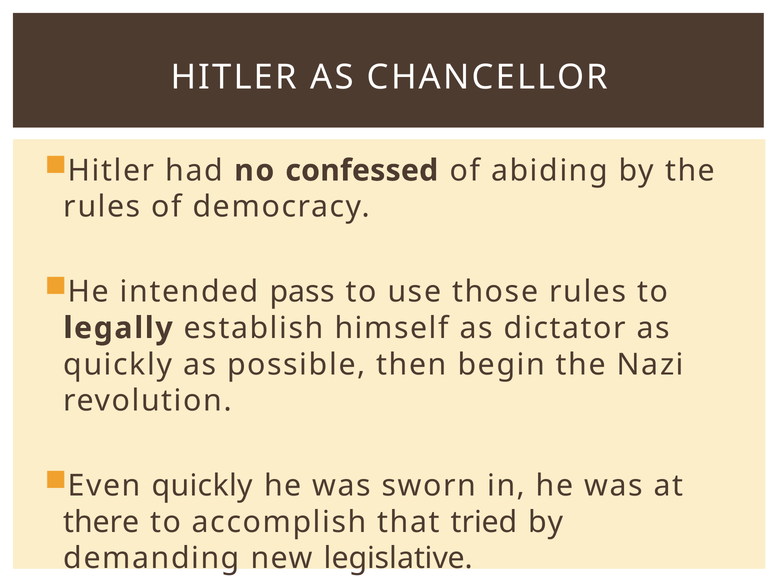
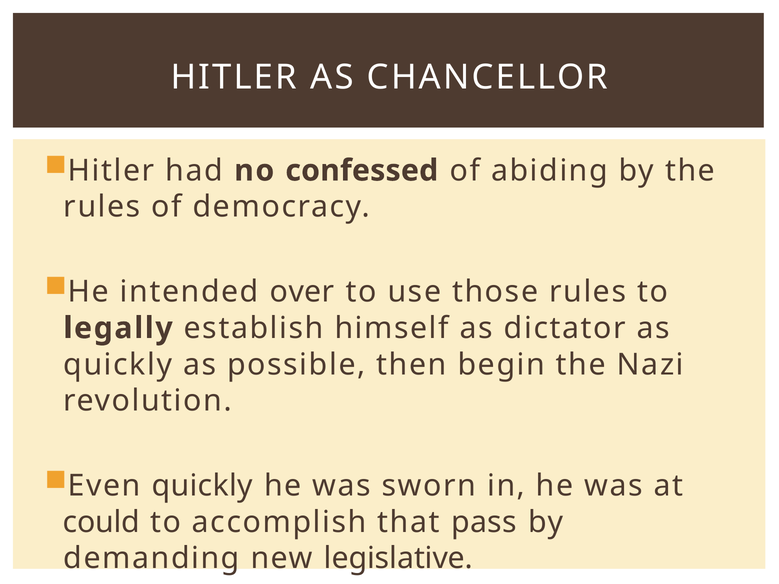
pass: pass -> over (302, 292)
there: there -> could (101, 522)
tried: tried -> pass (484, 522)
